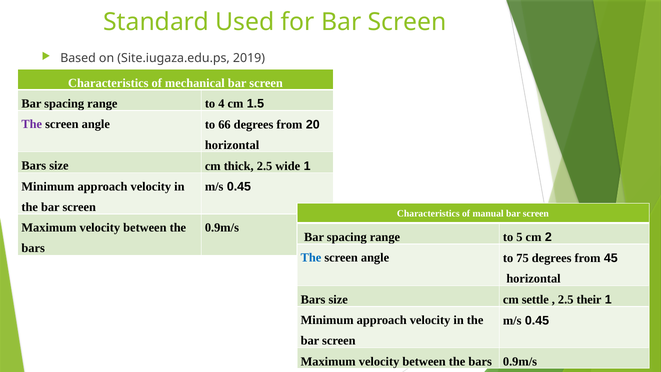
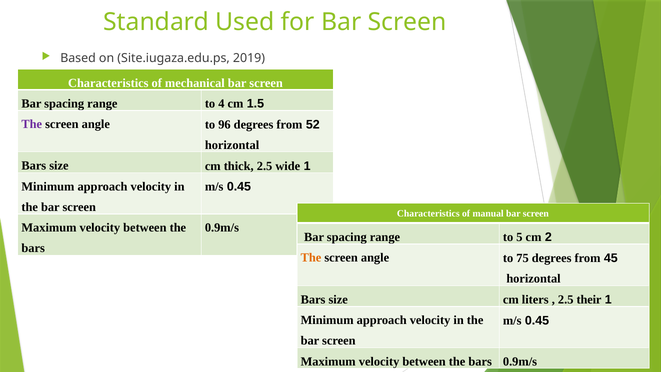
20: 20 -> 52 (313, 125)
66: 66 -> 96 (224, 125)
The colour: blue -> orange (311, 258)
settle: settle -> liters (535, 300)
